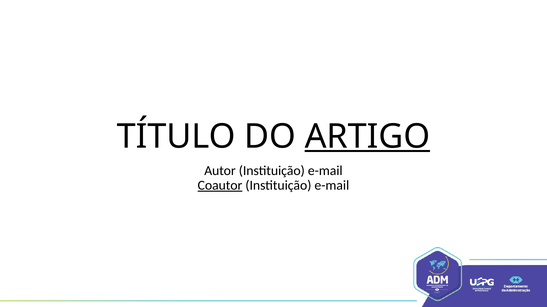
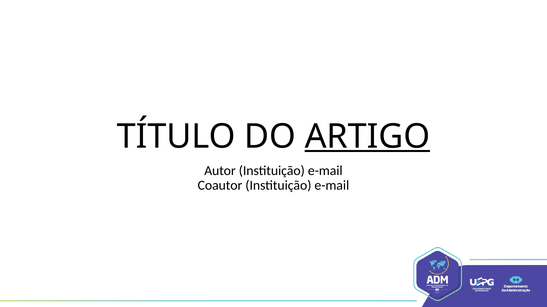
Coautor underline: present -> none (220, 186)
